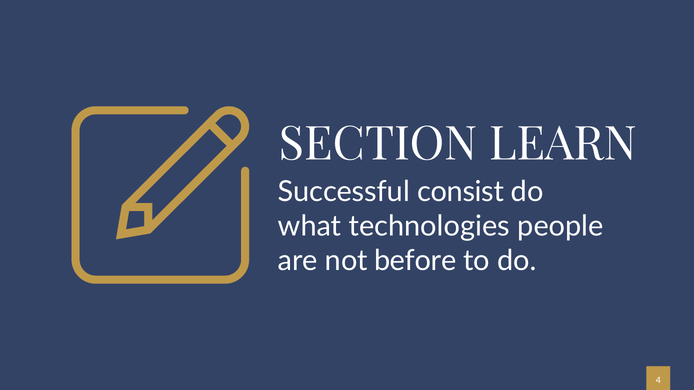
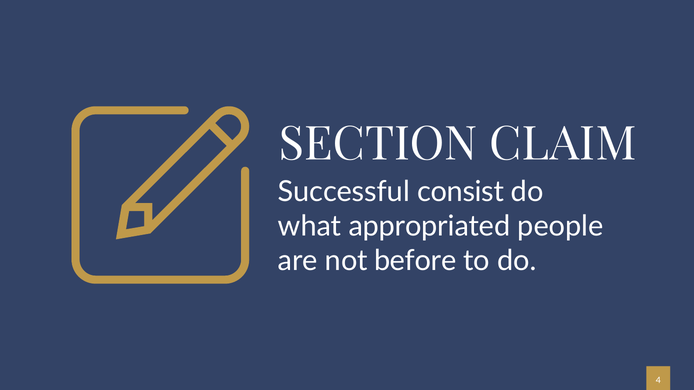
LEARN: LEARN -> CLAIM (563, 144)
technologies: technologies -> appropriated (429, 226)
